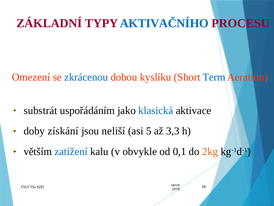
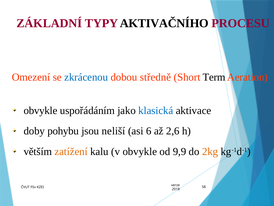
AKTIVAČNÍHO colour: blue -> black (164, 23)
kyslíku: kyslíku -> středně (155, 77)
Term colour: blue -> black (214, 77)
substrát: substrát -> obvykle (40, 110)
získání: získání -> pohybu (63, 131)
5: 5 -> 6 (149, 131)
3,3: 3,3 -> 2,6 (173, 131)
zatížení colour: blue -> orange (71, 151)
0,1: 0,1 -> 9,9 (180, 151)
